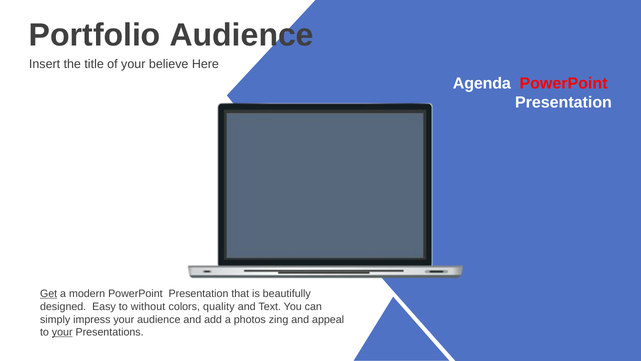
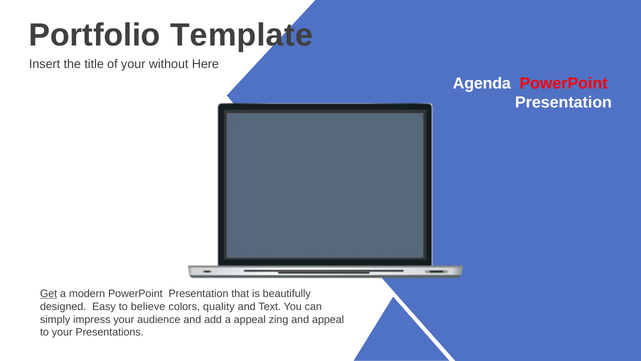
Portfolio Audience: Audience -> Template (241, 35)
believe: believe -> without (169, 64)
without: without -> believe (148, 306)
a photos: photos -> appeal (250, 319)
your underline: present -> none (62, 332)
